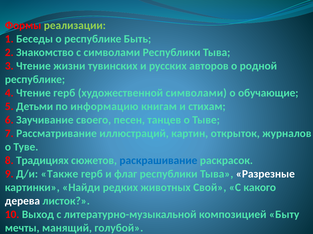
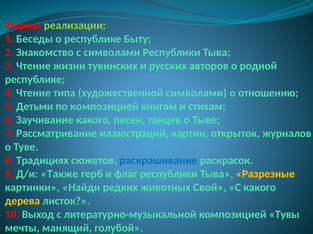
Быть: Быть -> Быту (137, 39)
Чтение герб: герб -> типа (64, 93)
обучающие: обучающие -> отношению (268, 93)
по информацию: информацию -> композицией (104, 107)
Заучивание своего: своего -> какого (94, 120)
Разрезные colour: white -> yellow (265, 175)
дерева colour: white -> yellow (22, 202)
Быту: Быту -> Тувы (284, 215)
